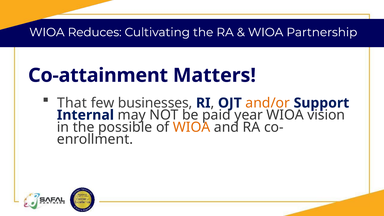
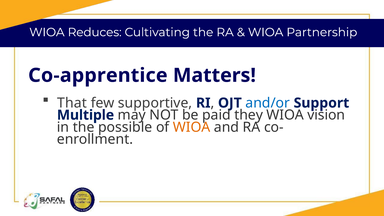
Co-attainment: Co-attainment -> Co-apprentice (98, 75)
businesses: businesses -> supportive (155, 103)
and/or colour: orange -> blue (268, 103)
Internal: Internal -> Multiple (86, 115)
year: year -> they (249, 115)
